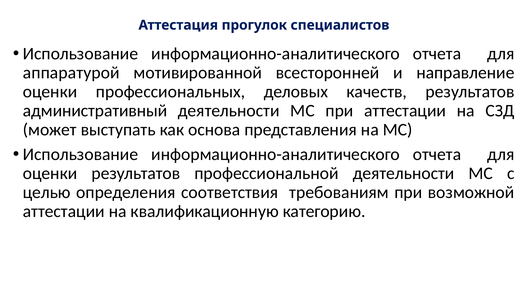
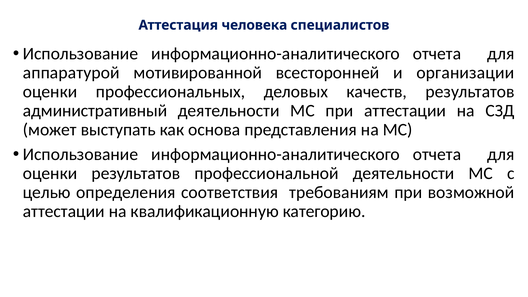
прогулок: прогулок -> человека (254, 25)
направление: направление -> организации (465, 73)
